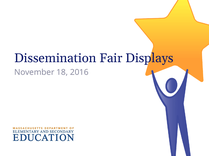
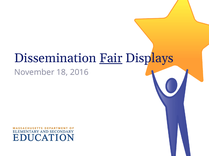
Fair underline: none -> present (111, 58)
